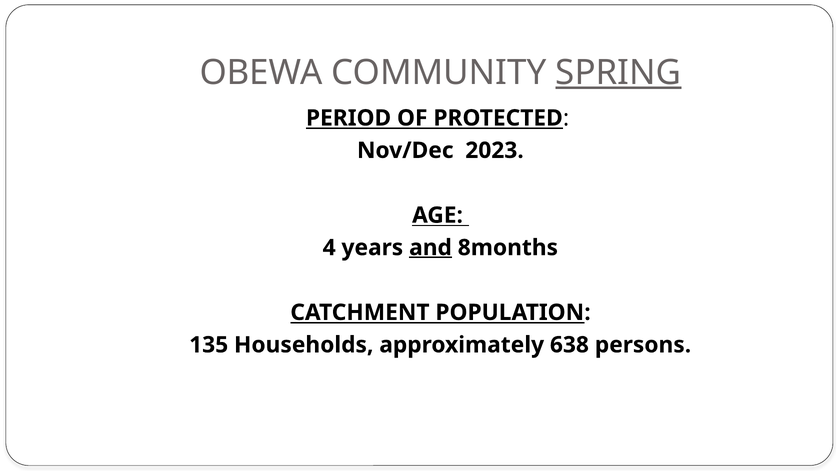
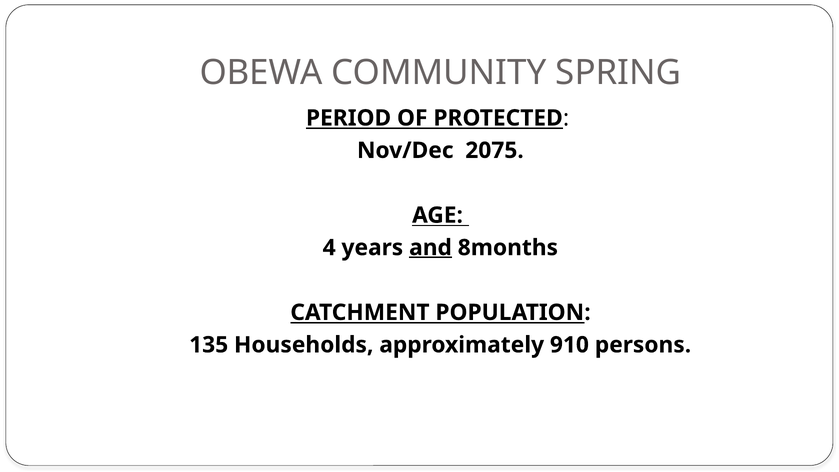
SPRING underline: present -> none (618, 73)
2023: 2023 -> 2075 (495, 150)
638: 638 -> 910 (569, 345)
